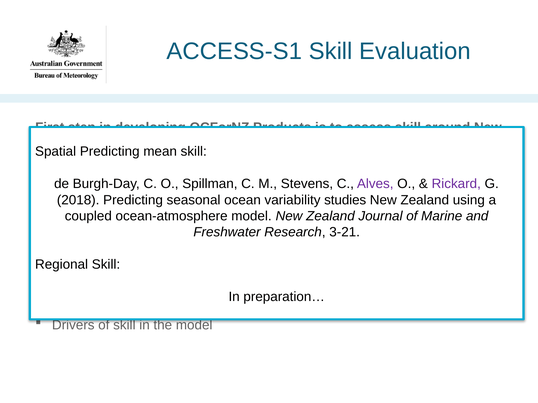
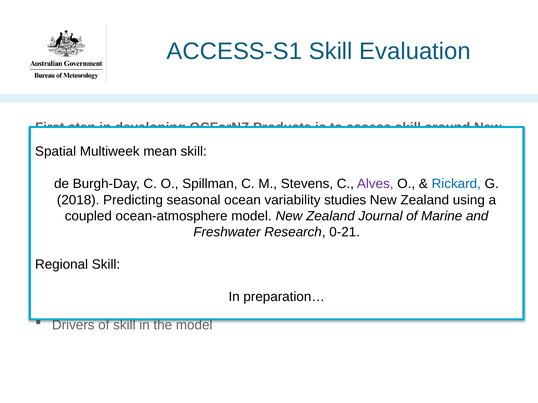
Predicting: Predicting -> Multiweek (110, 152)
Rickard colour: purple -> blue (456, 184)
3-21: 3-21 -> 0-21 (345, 232)
